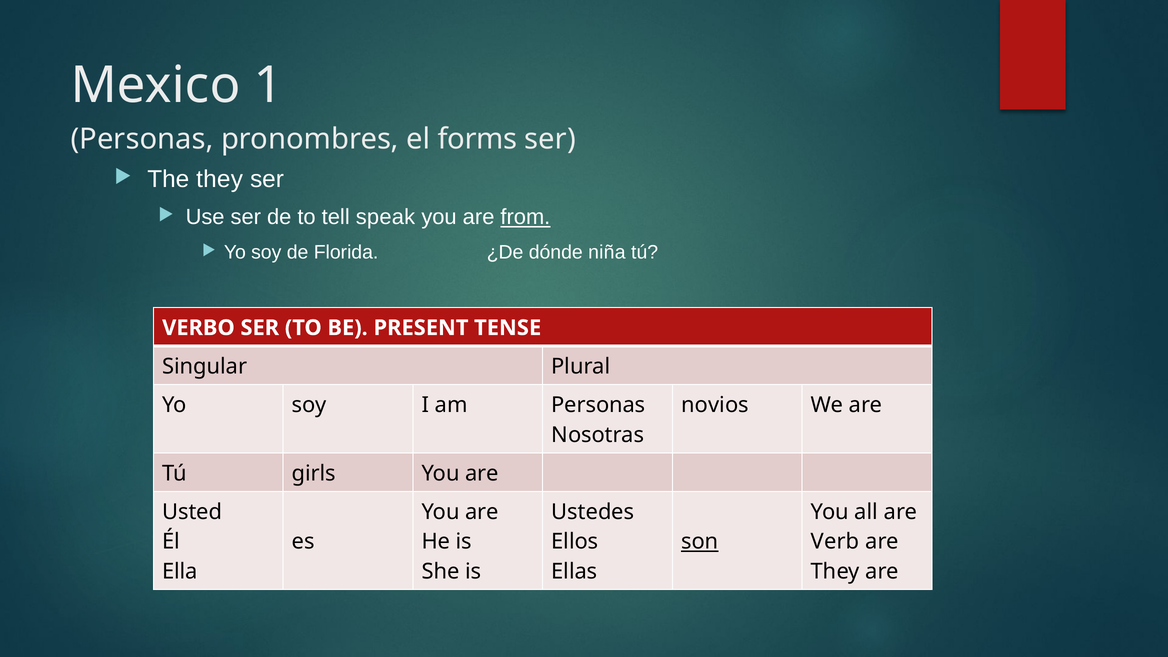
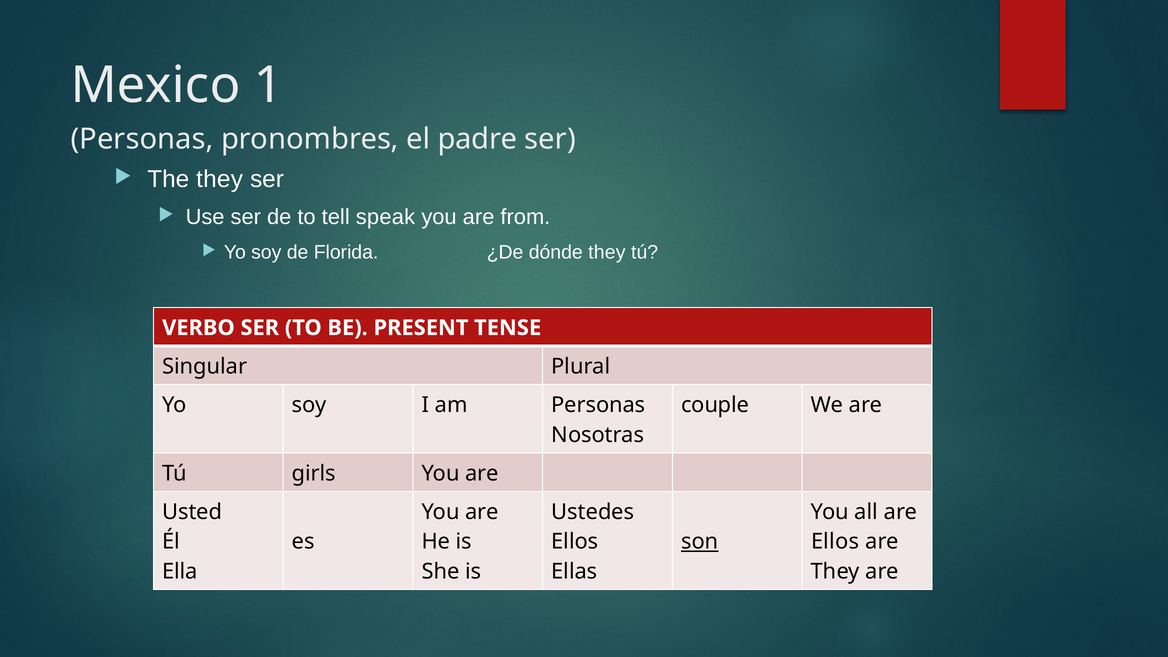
forms: forms -> padre (477, 139)
from underline: present -> none (525, 217)
dónde niña: niña -> they (607, 252)
novios: novios -> couple (715, 405)
Verb: Verb -> Ellos (835, 542)
